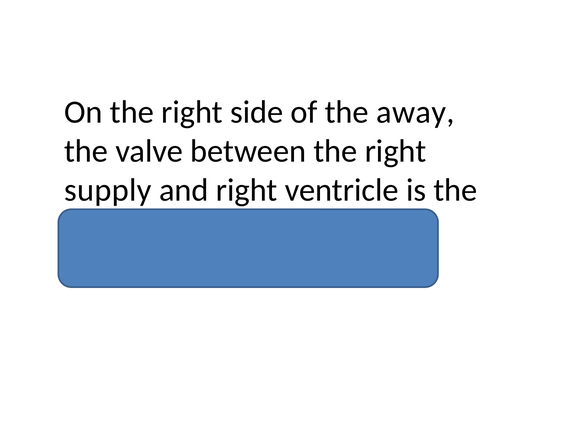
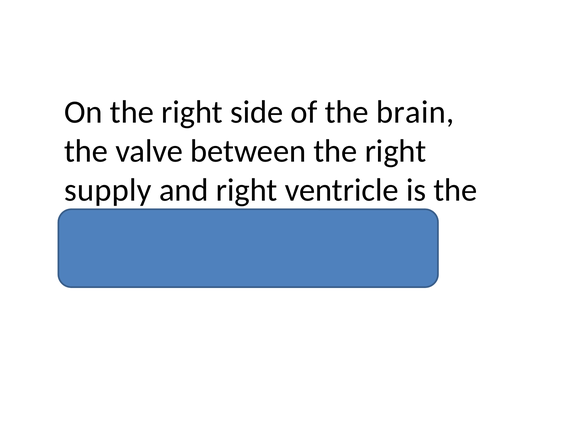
away: away -> brain (415, 112)
